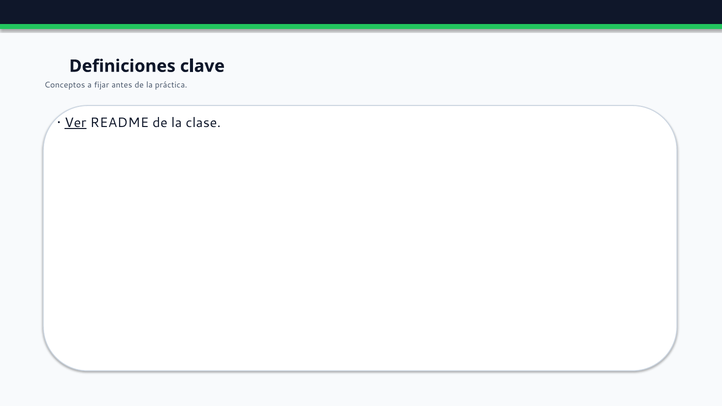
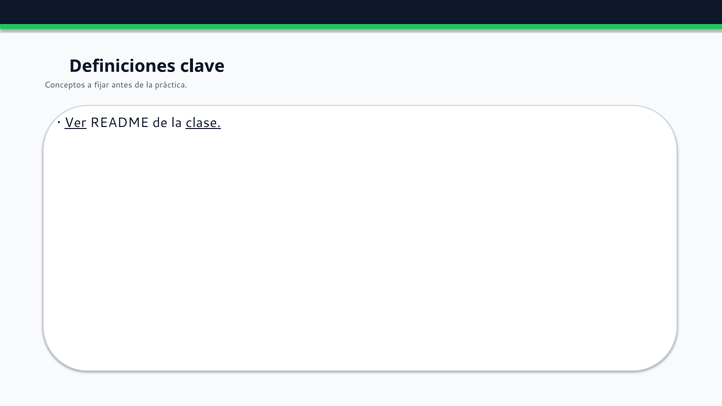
clase underline: none -> present (203, 123)
